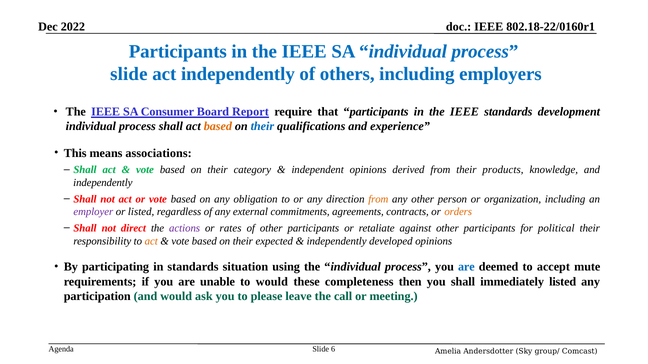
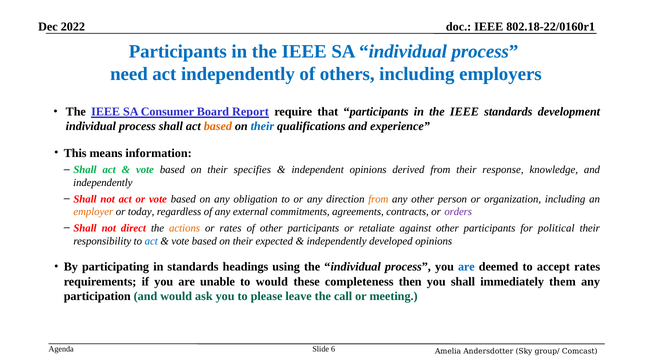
slide: slide -> need (129, 74)
associations: associations -> information (159, 153)
category: category -> specifies (252, 170)
products: products -> response (503, 170)
employer colour: purple -> orange (93, 212)
or listed: listed -> today (141, 212)
orders colour: orange -> purple (458, 212)
actions colour: purple -> orange (185, 228)
act colour: orange -> blue (151, 241)
situation: situation -> headings (246, 267)
accept mute: mute -> rates (587, 267)
immediately listed: listed -> them (563, 282)
